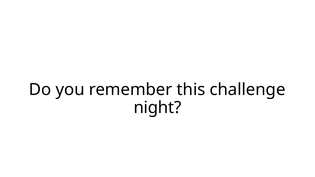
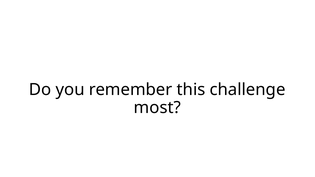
night: night -> most (157, 108)
